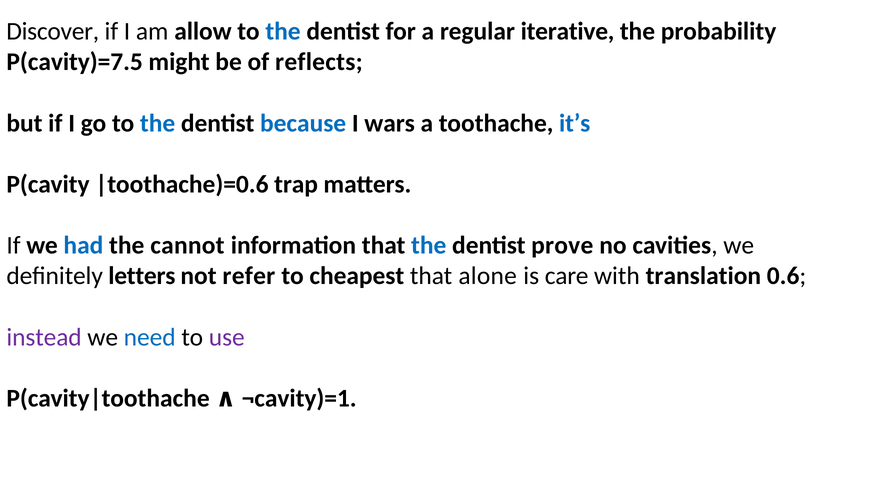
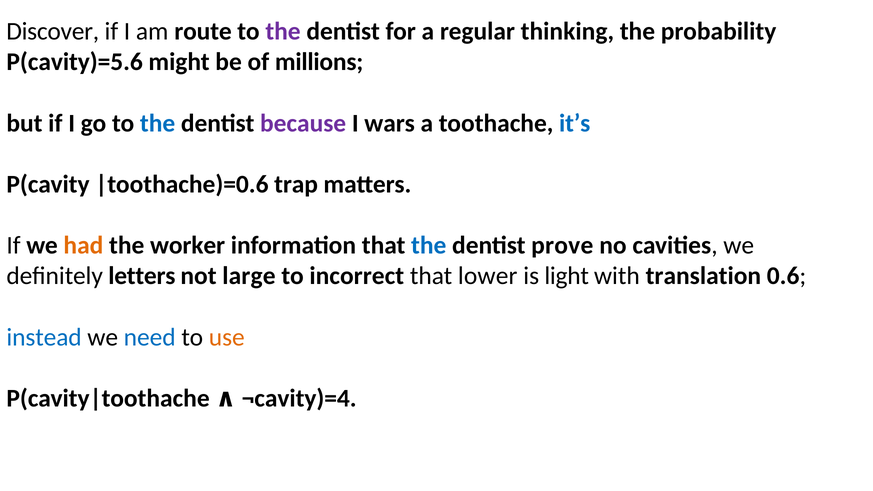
allow: allow -> route (203, 31)
the colour: blue -> purple (283, 31)
iterative: iterative -> thinking (567, 31)
P(cavity)=7.5: P(cavity)=7.5 -> P(cavity)=5.6 (75, 62)
reflects: reflects -> millions (319, 62)
because colour: blue -> purple (303, 123)
had colour: blue -> orange (83, 245)
cannot: cannot -> worker (188, 245)
refer: refer -> large (249, 276)
cheapest: cheapest -> incorrect (357, 276)
alone: alone -> lower (488, 276)
care: care -> light (567, 276)
instead colour: purple -> blue (44, 337)
use colour: purple -> orange (227, 337)
¬cavity)=1: ¬cavity)=1 -> ¬cavity)=4 (299, 398)
